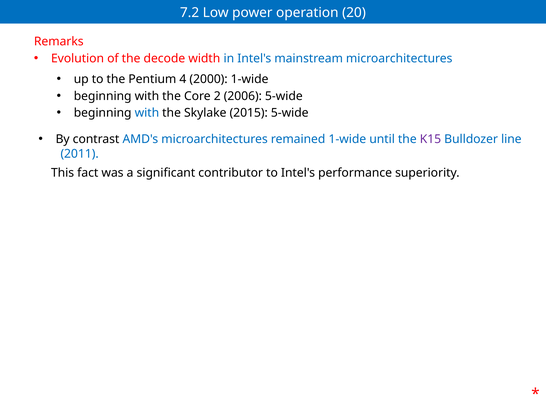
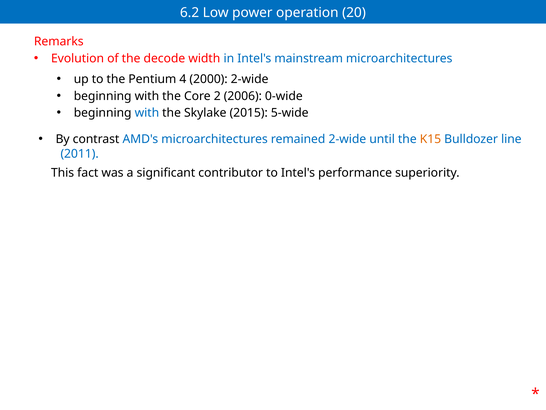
7.2: 7.2 -> 6.2 (190, 13)
2000 1-wide: 1-wide -> 2-wide (250, 79)
2006 5-wide: 5-wide -> 0-wide (284, 96)
remained 1-wide: 1-wide -> 2-wide (347, 139)
K15 colour: purple -> orange (430, 139)
